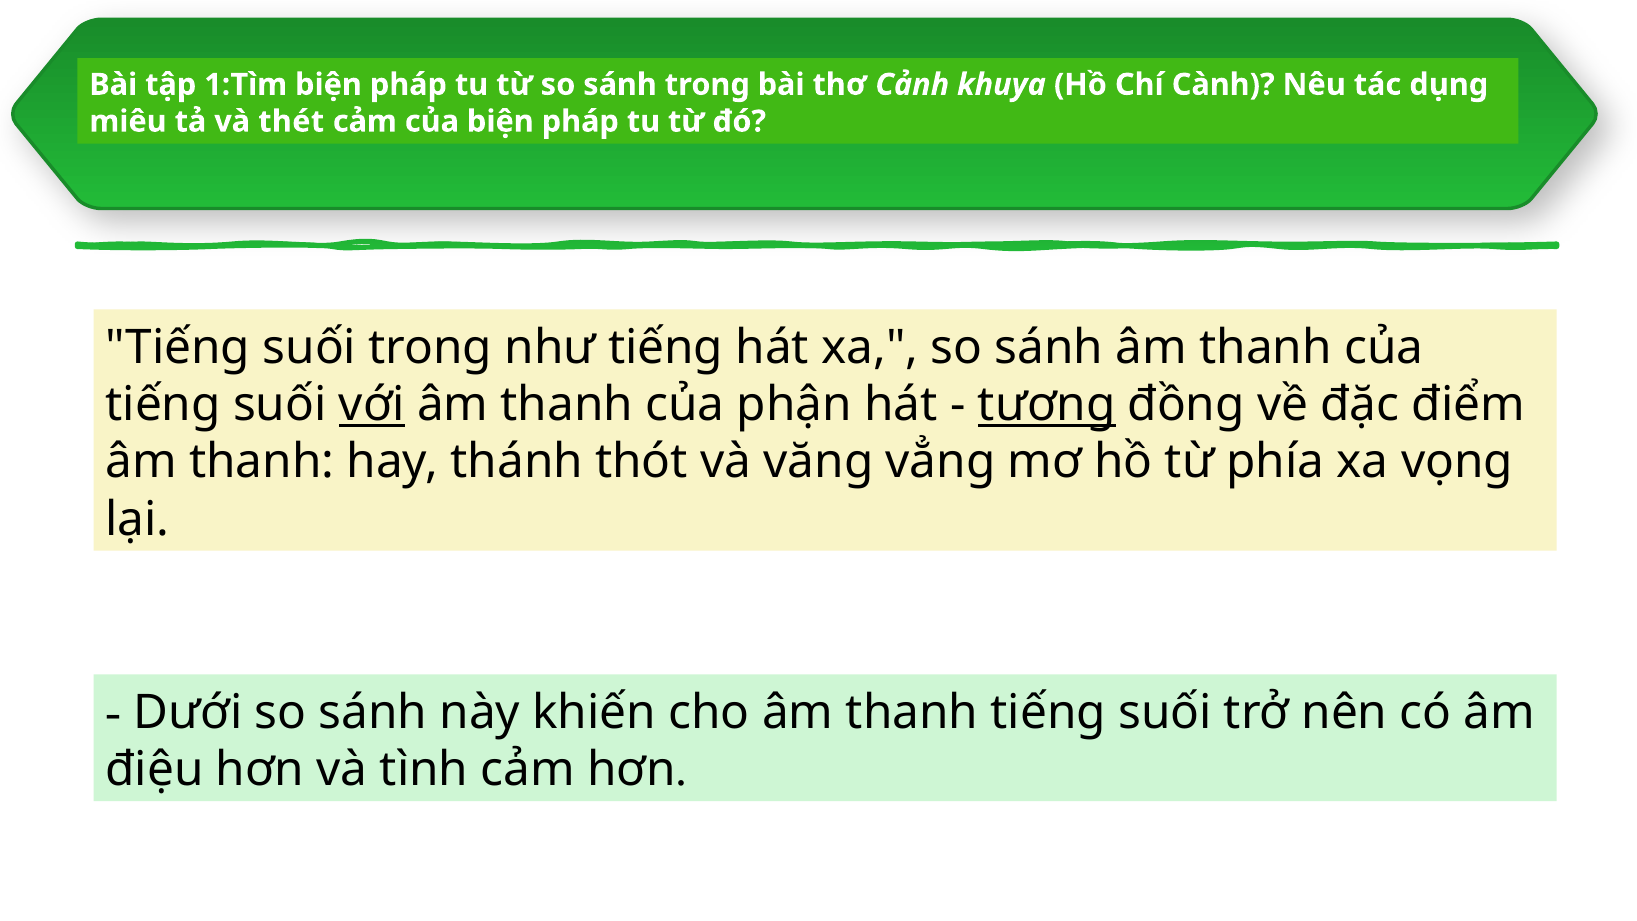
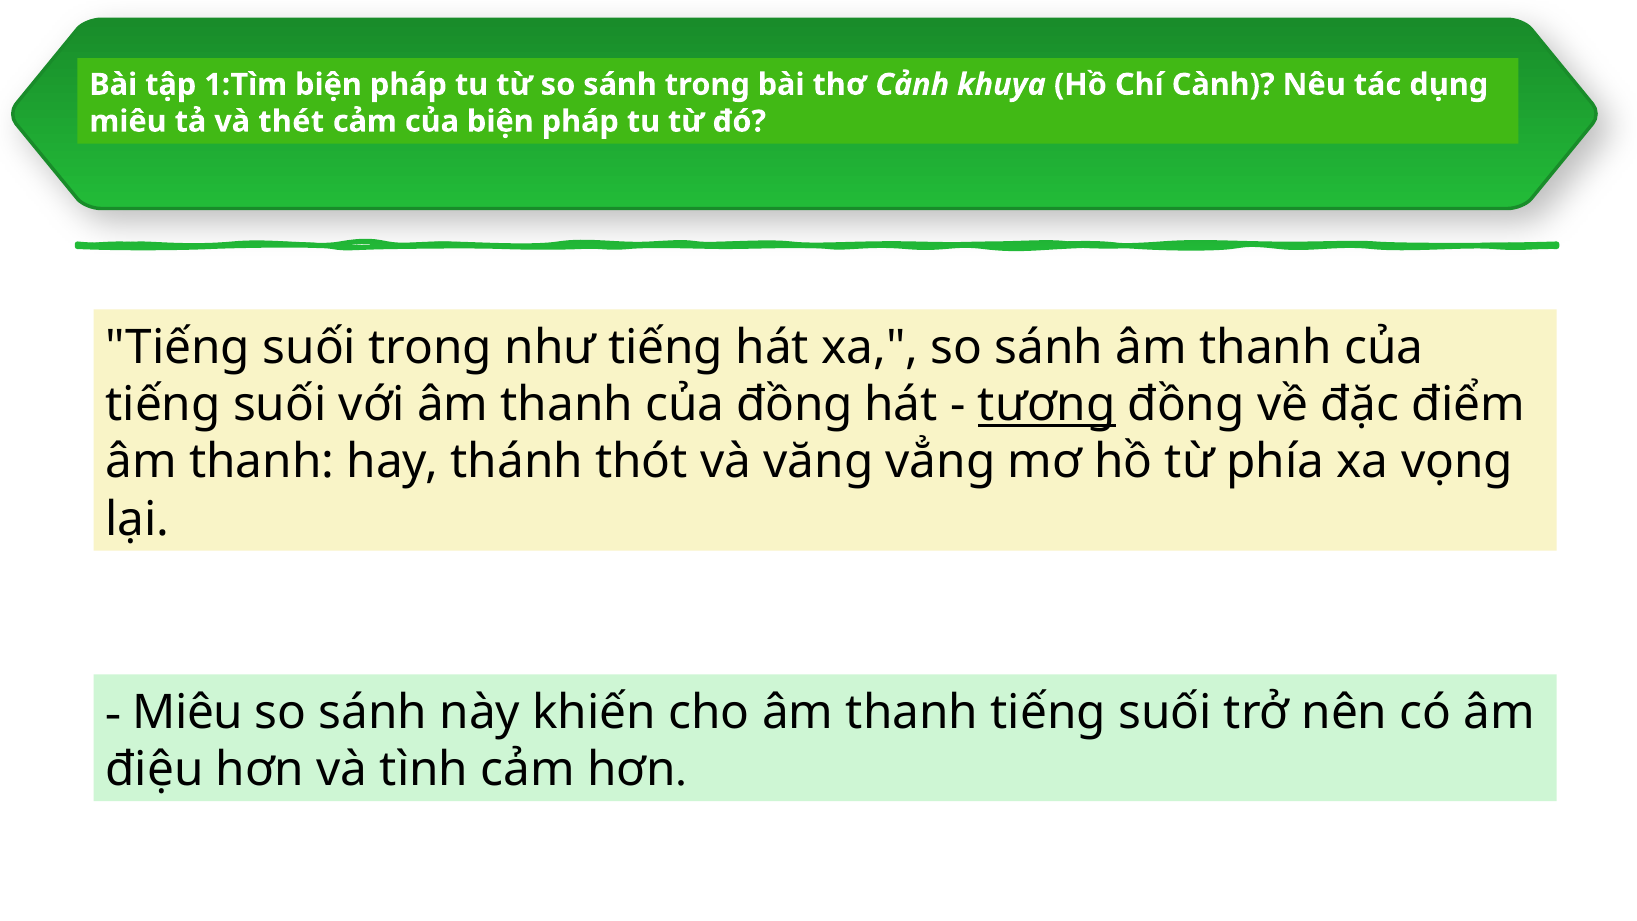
với underline: present -> none (372, 405)
của phận: phận -> đồng (795, 405)
Dưới: Dưới -> Miêu (188, 712)
